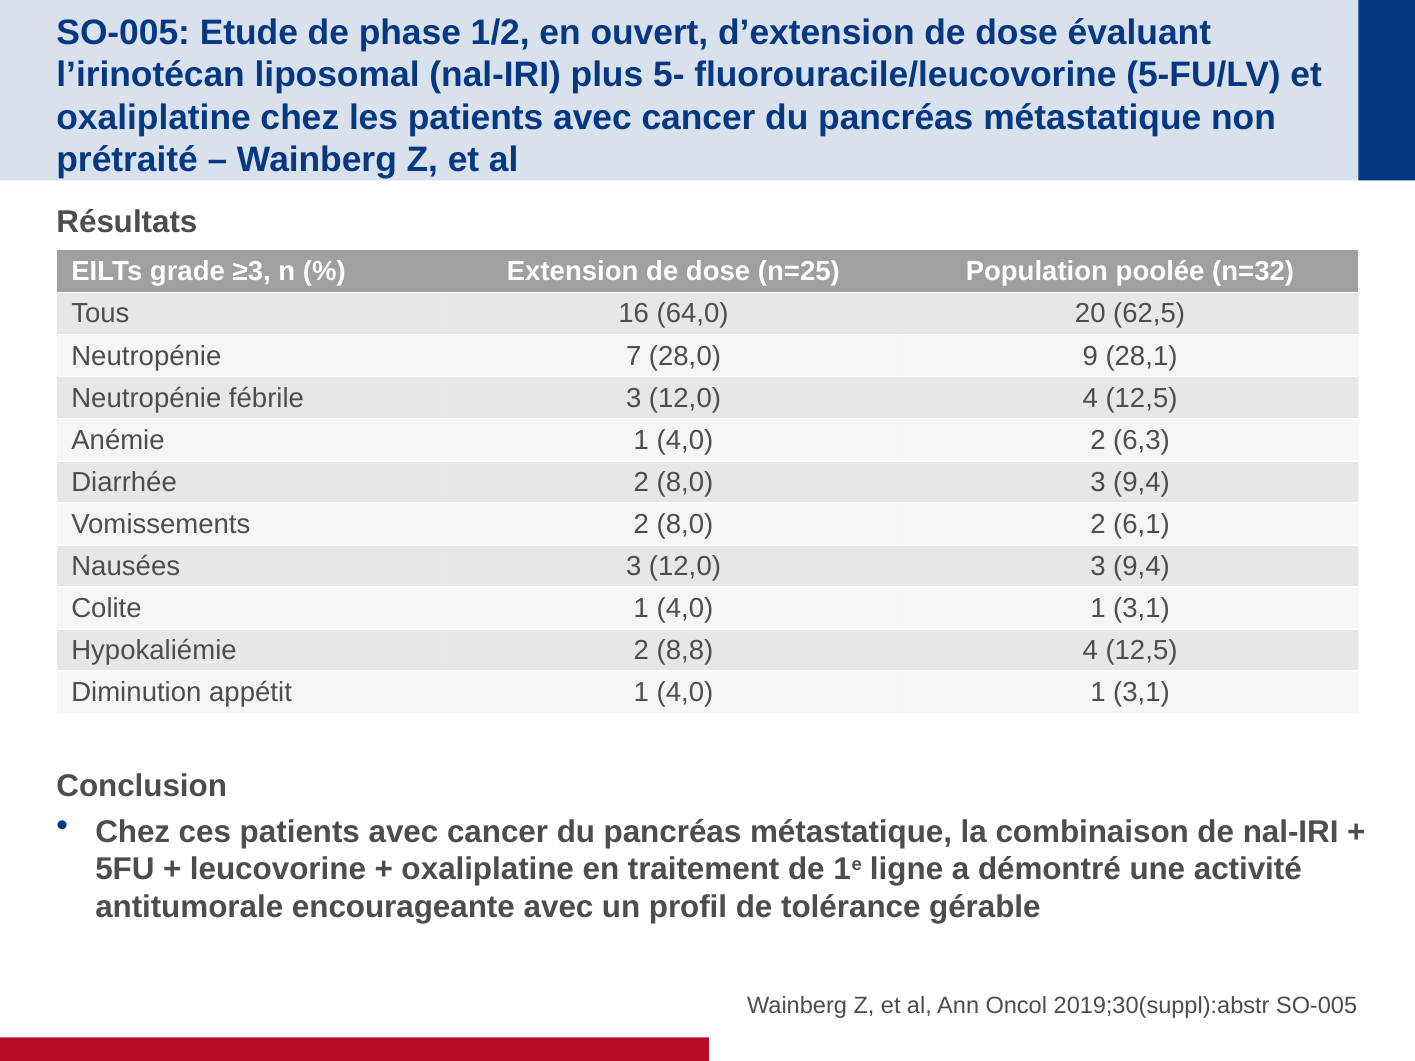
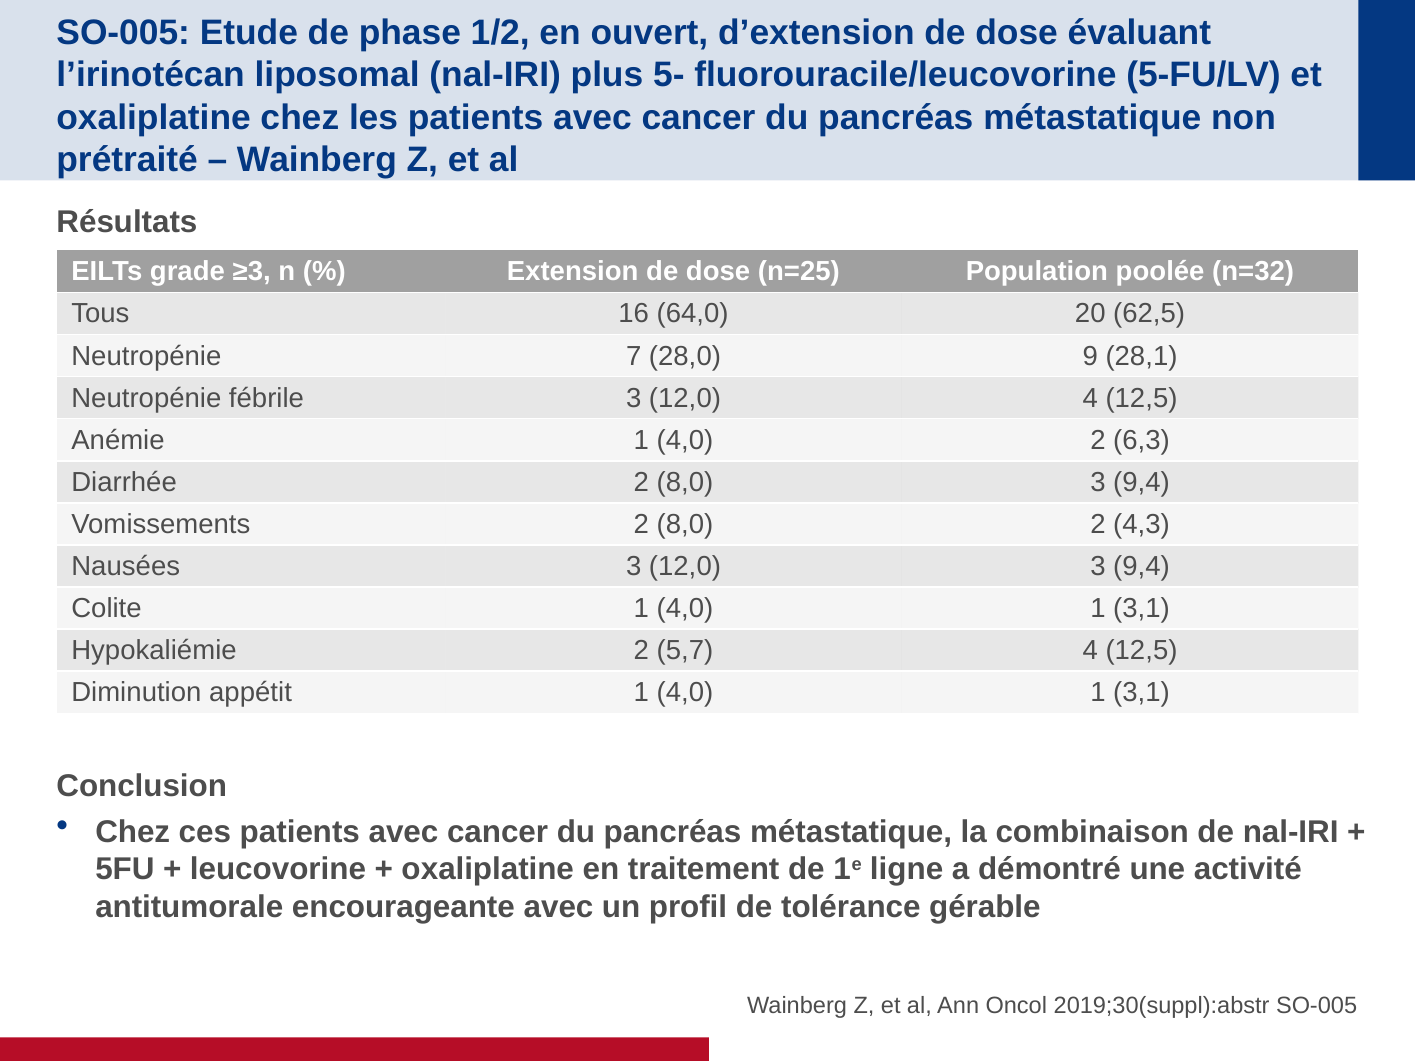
6,1: 6,1 -> 4,3 (1141, 524)
8,8: 8,8 -> 5,7 (685, 651)
